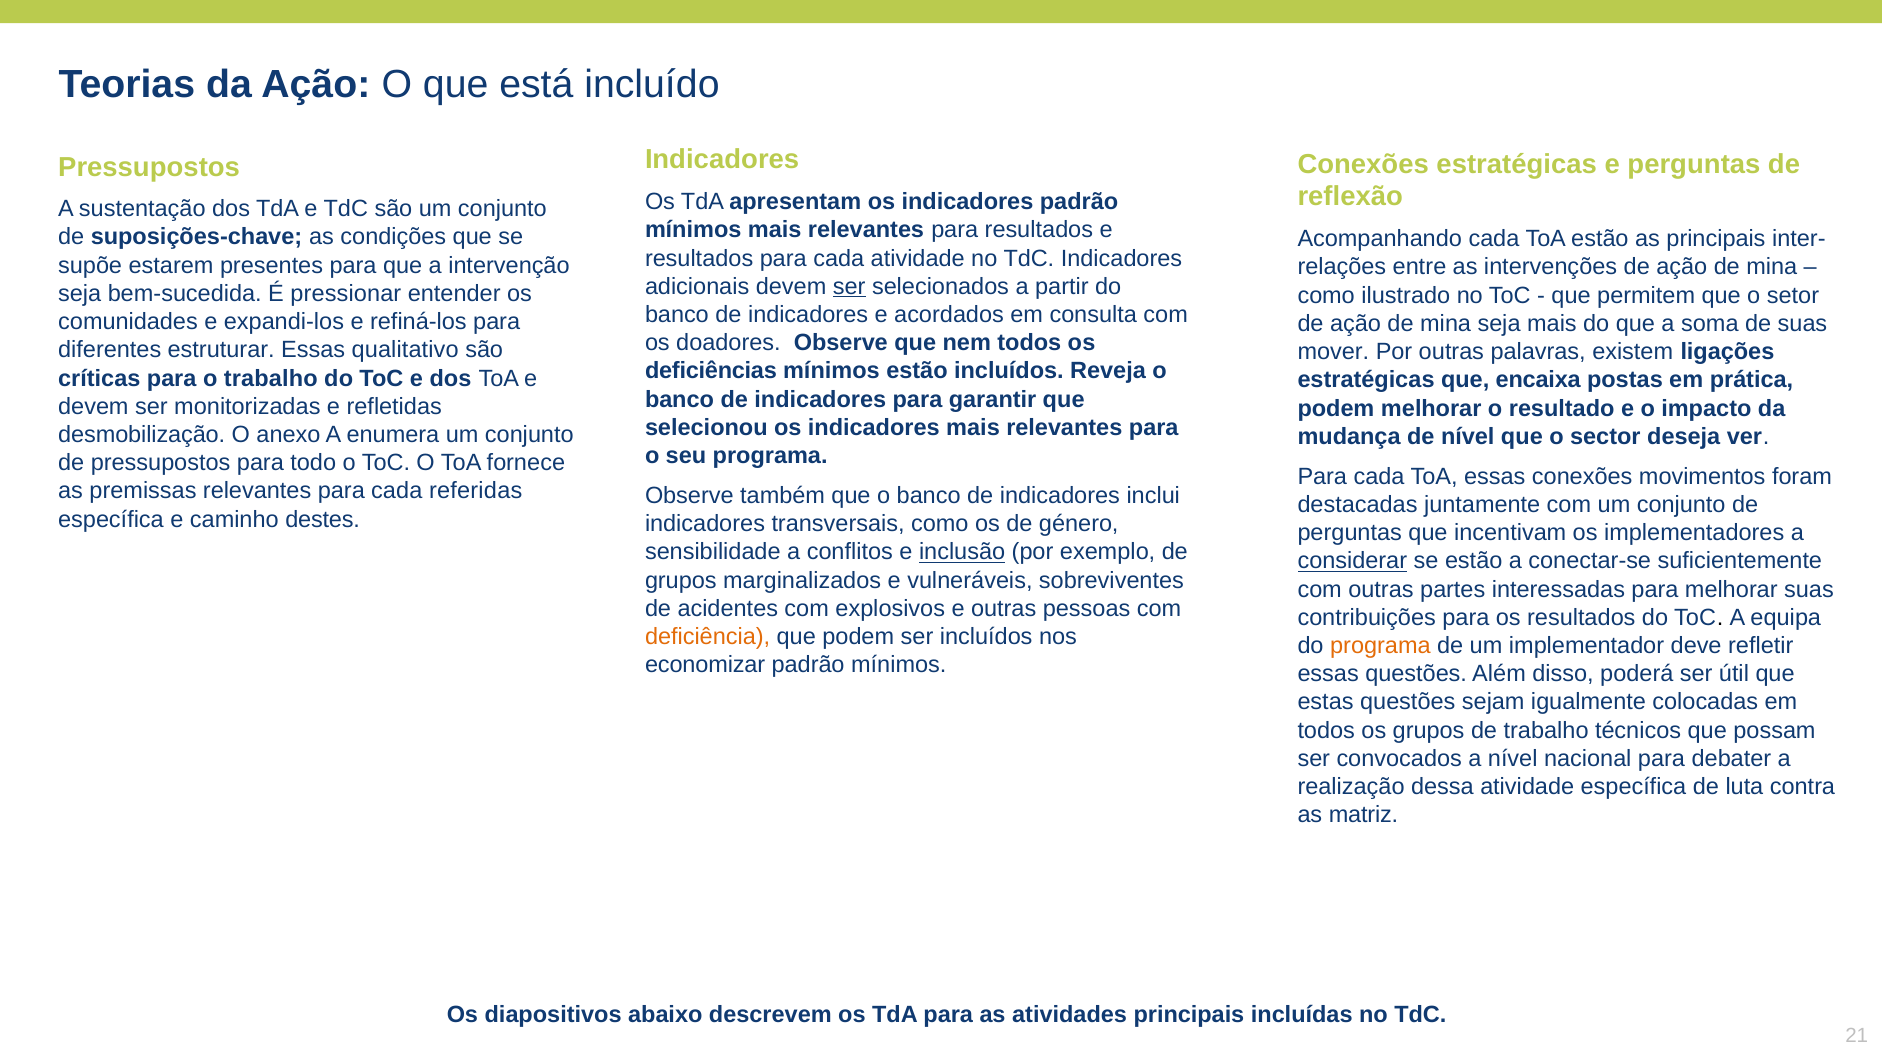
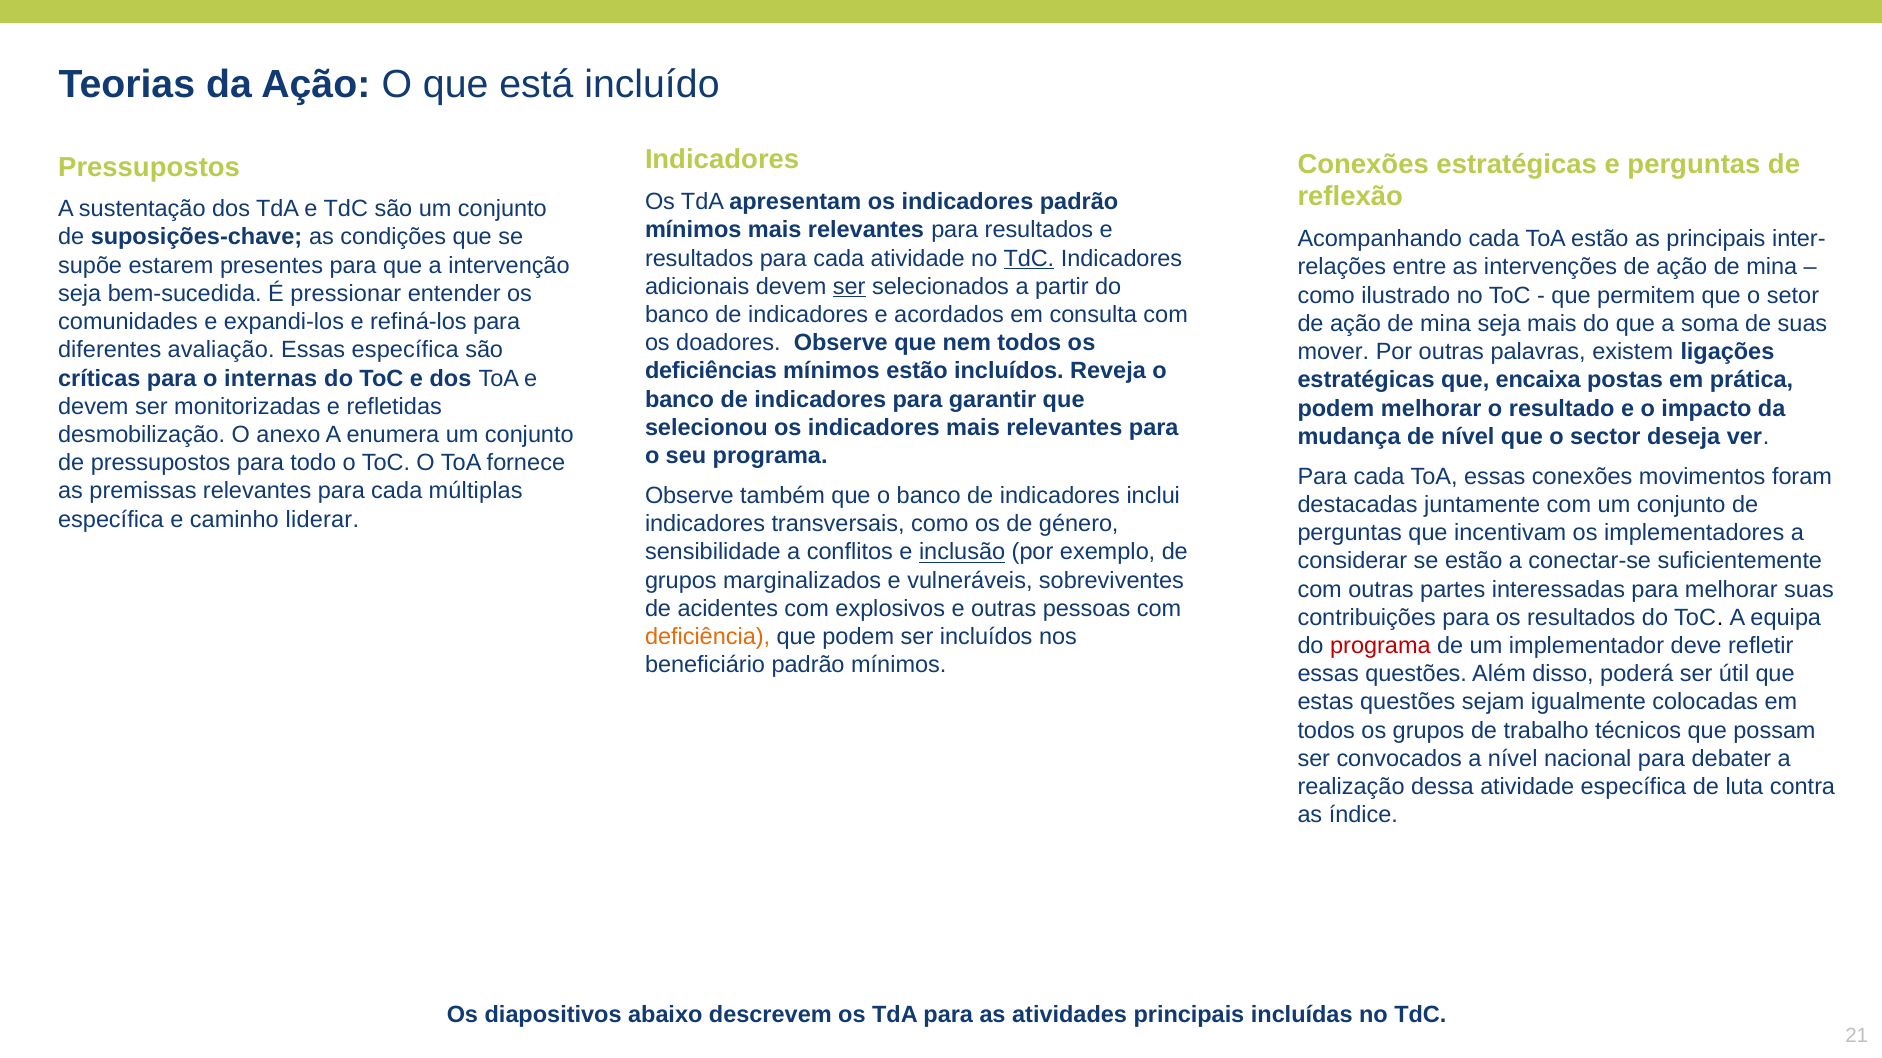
TdC underline: none -> present (1029, 258)
estruturar: estruturar -> avaliação (221, 350)
Essas qualitativo: qualitativo -> específica (405, 350)
o trabalho: trabalho -> internas (271, 379)
referidas: referidas -> múltiplas (476, 491)
destes: destes -> liderar (322, 520)
considerar underline: present -> none (1352, 561)
programa colour: orange -> red (1380, 646)
economizar: economizar -> beneficiário (705, 665)
matriz: matriz -> índice (1363, 816)
